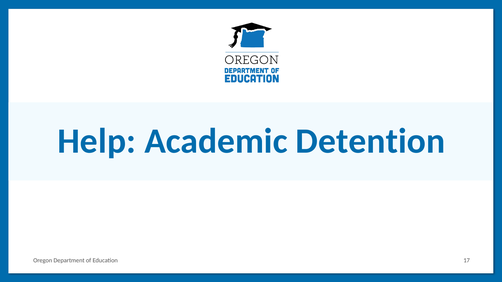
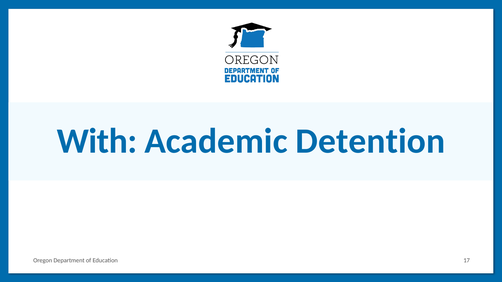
Help: Help -> With (97, 141)
